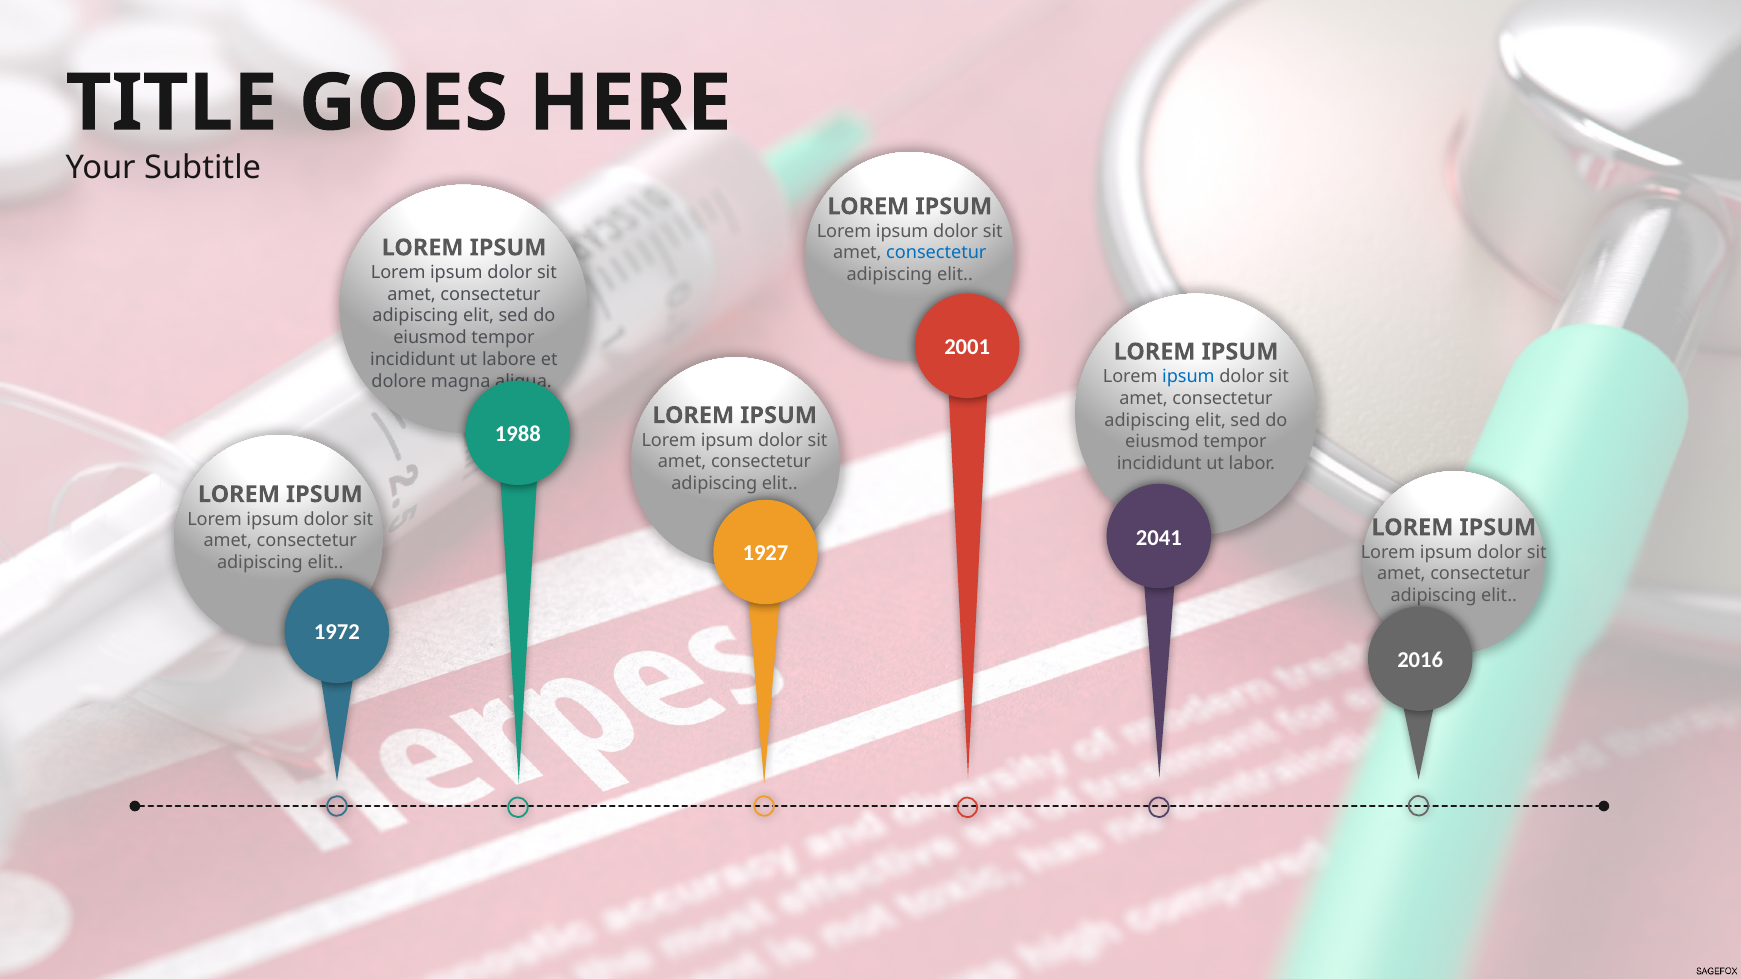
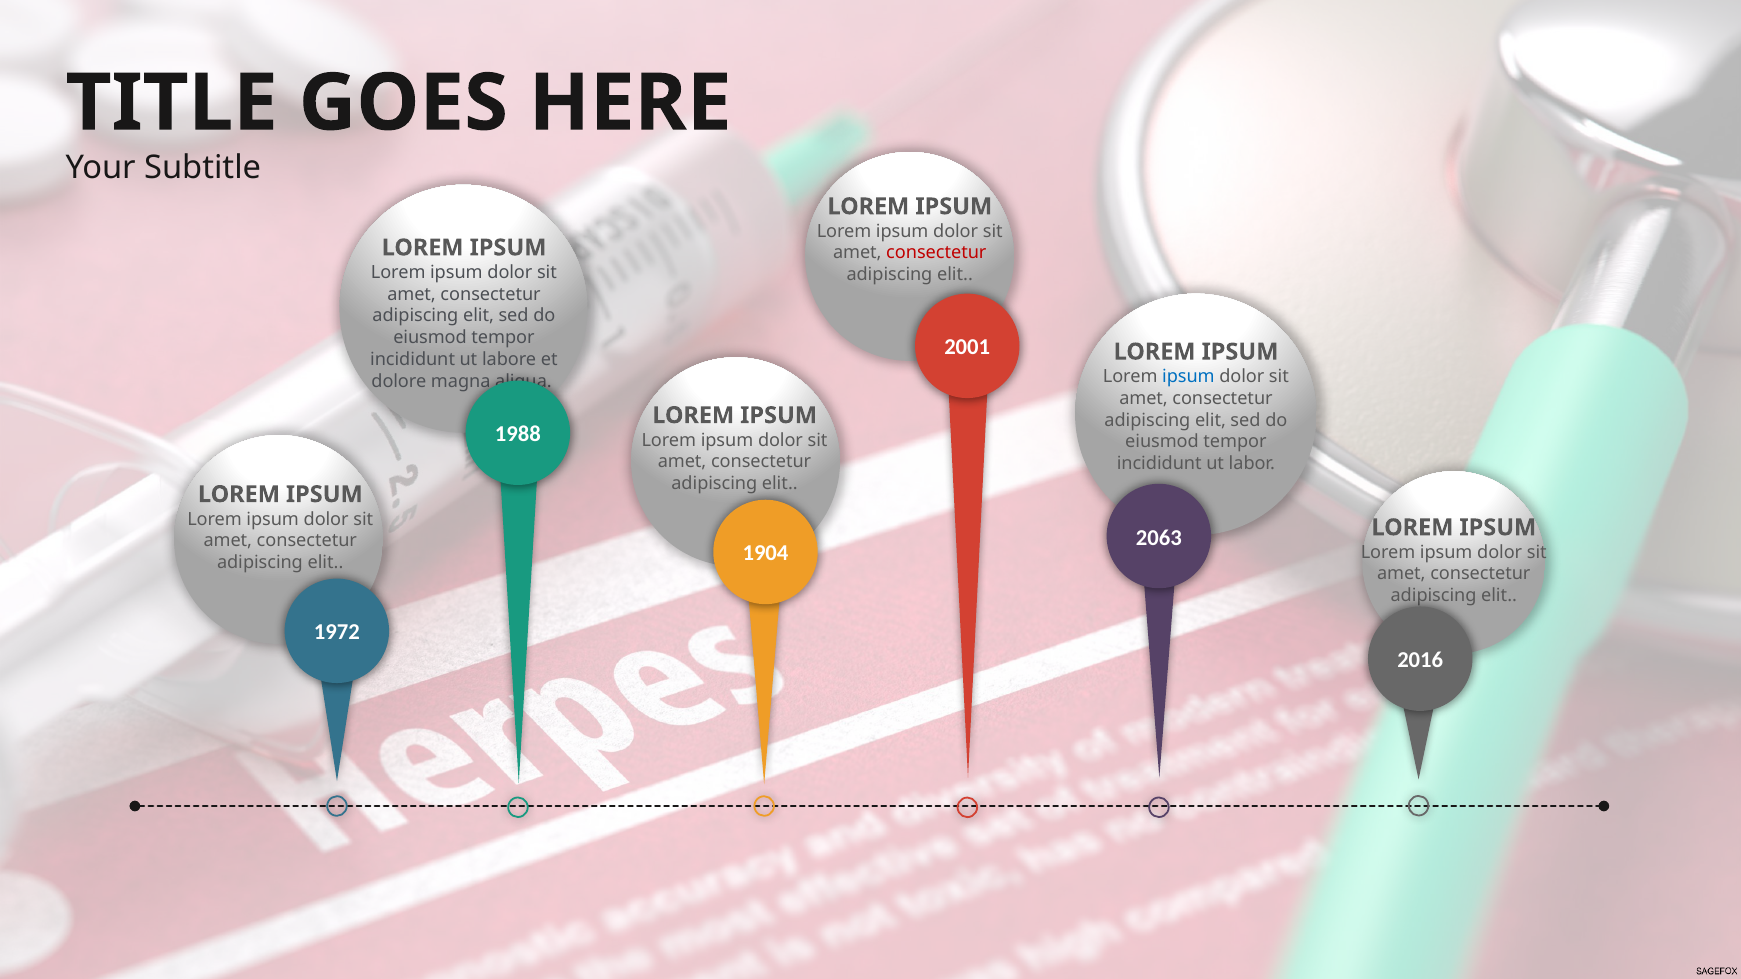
consectetur colour: blue -> red (936, 253)
2041: 2041 -> 2063 (1159, 538)
1927: 1927 -> 1904 (765, 554)
